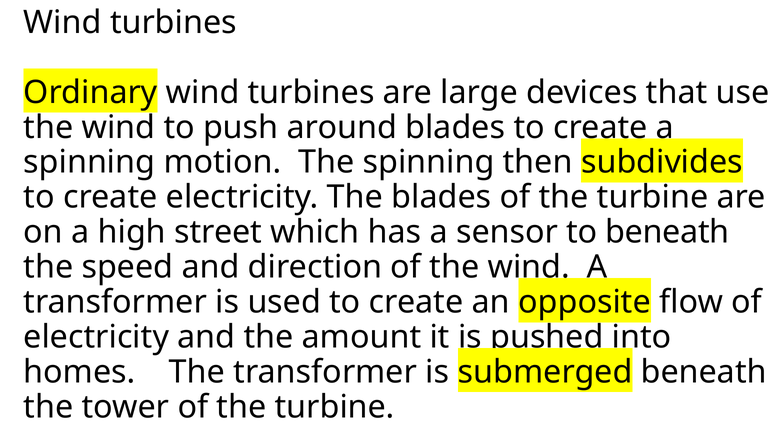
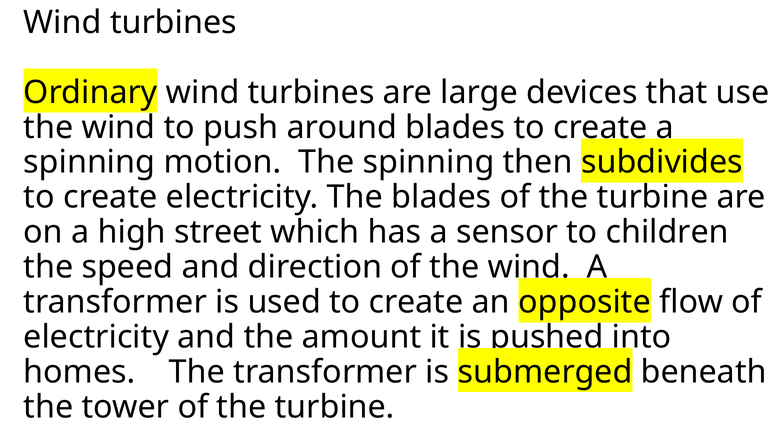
to beneath: beneath -> children (667, 232)
